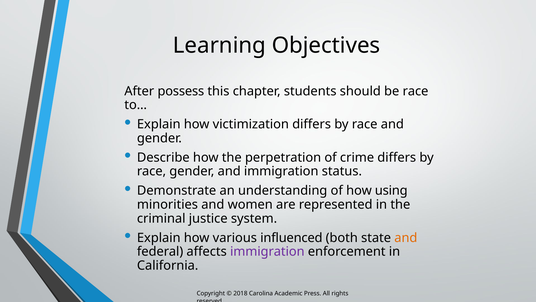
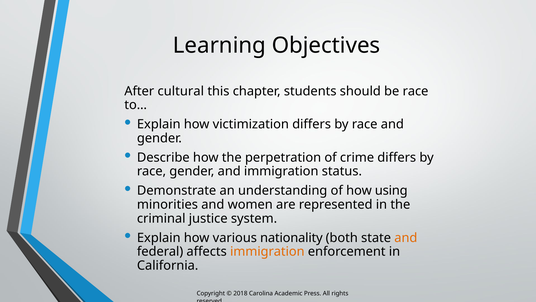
possess: possess -> cultural (181, 91)
influenced: influenced -> nationality (291, 237)
immigration colour: purple -> orange (267, 251)
